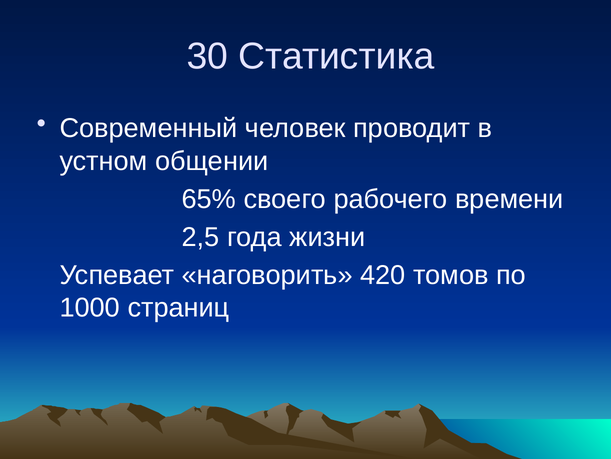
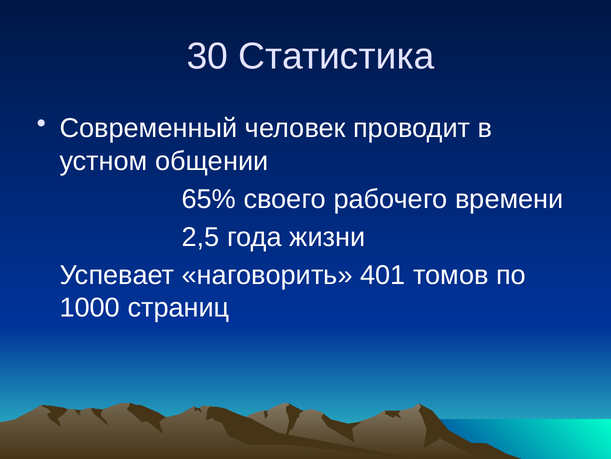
420: 420 -> 401 (383, 275)
